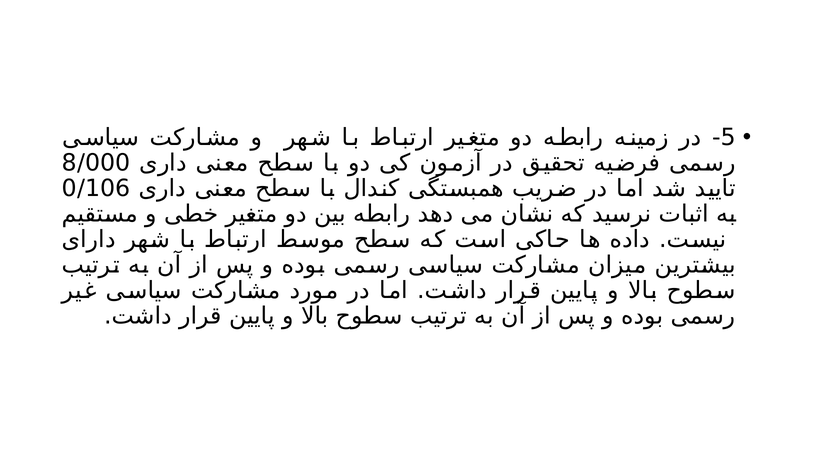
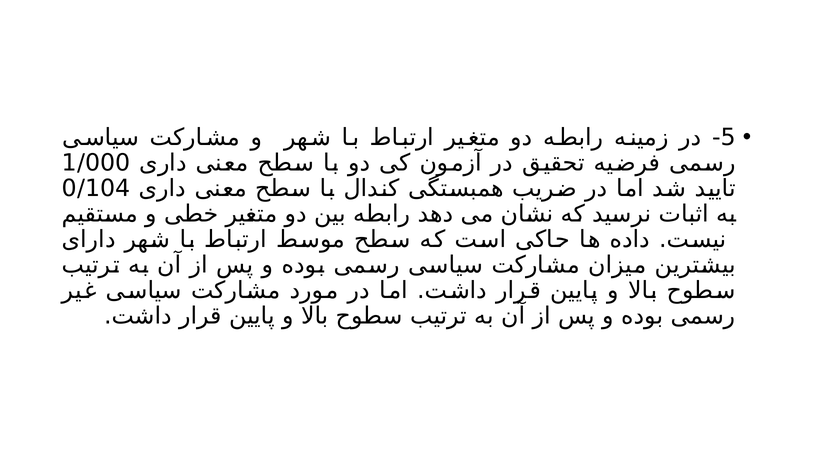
8/000: 8/000 -> 1/000 (96, 163)
0/106: 0/106 -> 0/104 (96, 189)
